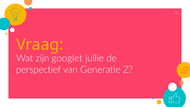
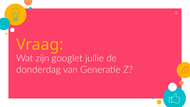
perspectief: perspectief -> donderdag (38, 70)
